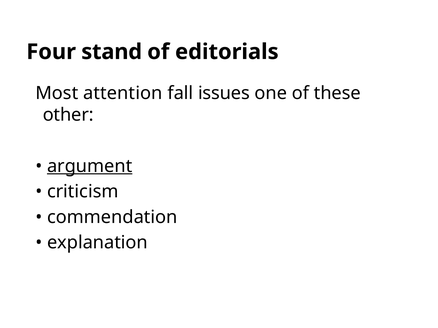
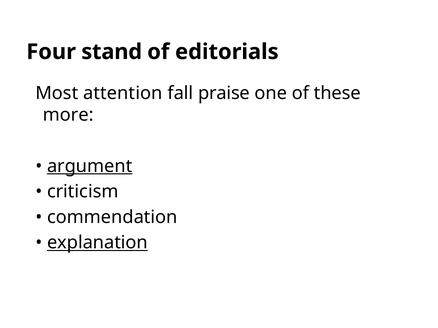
issues: issues -> praise (224, 93)
other: other -> more (68, 115)
explanation underline: none -> present (97, 243)
